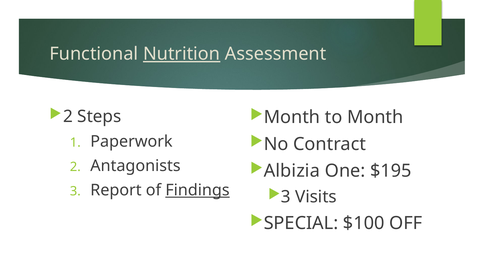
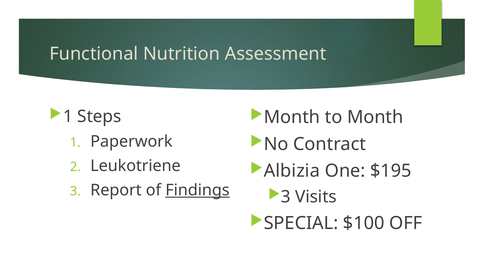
Nutrition underline: present -> none (182, 54)
2: 2 -> 1 (68, 117)
Antagonists: Antagonists -> Leukotriene (135, 166)
